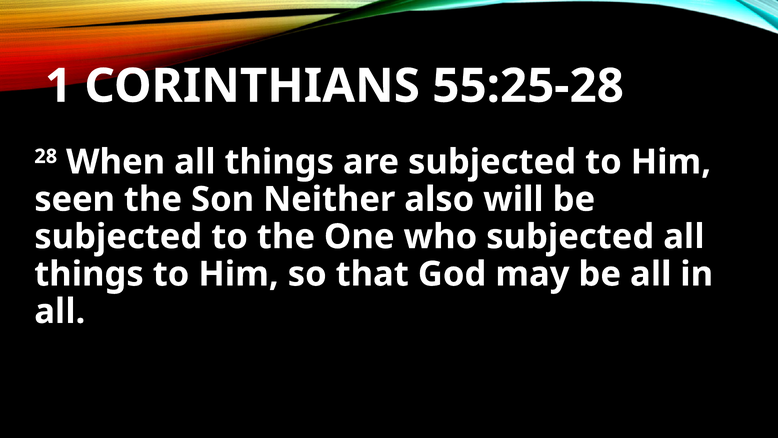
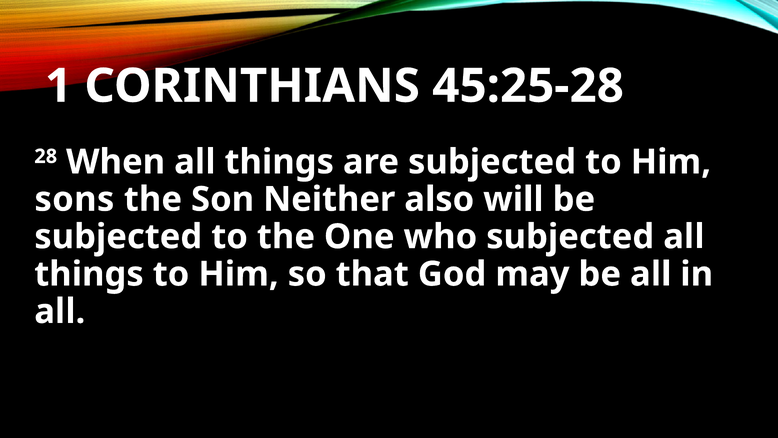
55:25-28: 55:25-28 -> 45:25-28 (528, 86)
seen: seen -> sons (74, 199)
